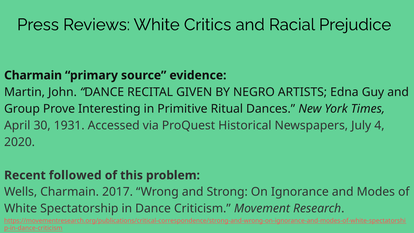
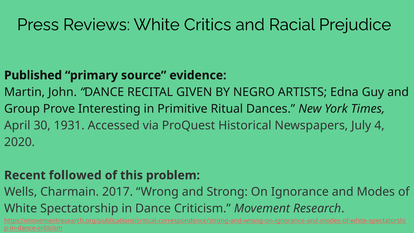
Charmain: Charmain -> Published (33, 75)
